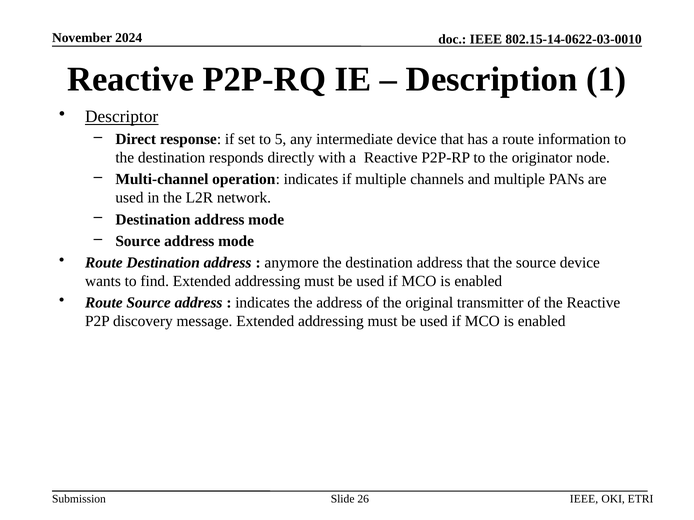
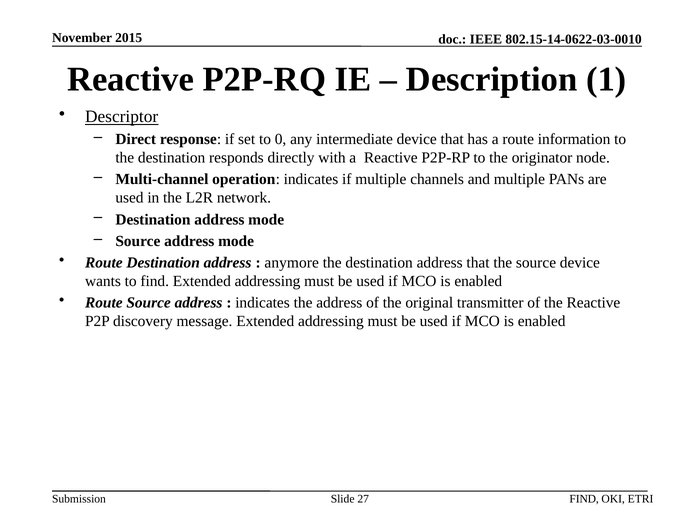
2024: 2024 -> 2015 (129, 38)
5: 5 -> 0 (281, 139)
IEEE: IEEE -> FIND (584, 499)
26: 26 -> 27 (363, 499)
